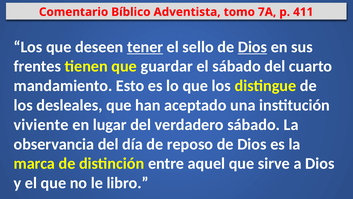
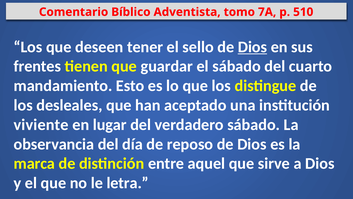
411: 411 -> 510 (303, 12)
tener underline: present -> none (145, 47)
libro: libro -> letra (128, 183)
